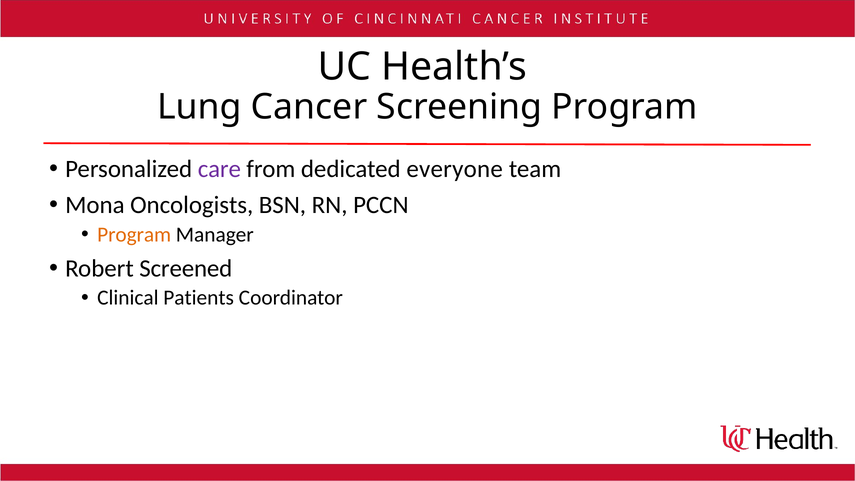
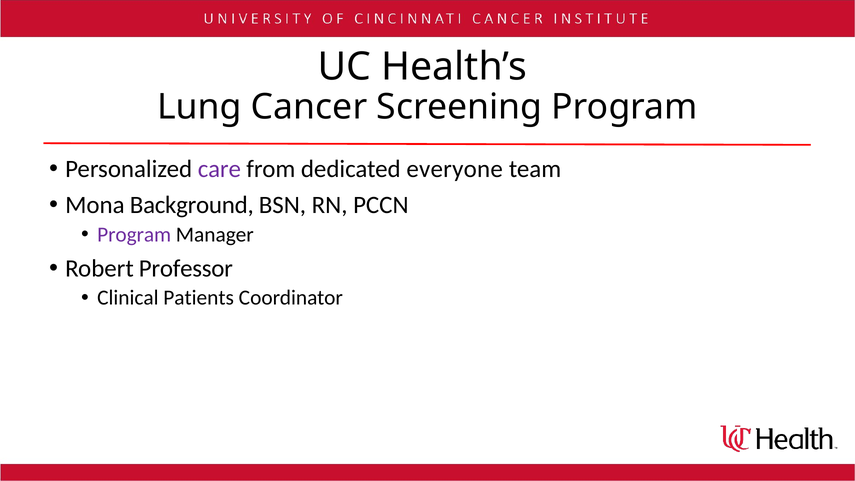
Oncologists: Oncologists -> Background (192, 205)
Program colour: orange -> purple (134, 234)
Screened: Screened -> Professor (186, 268)
